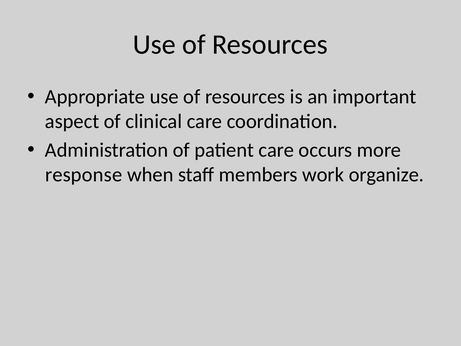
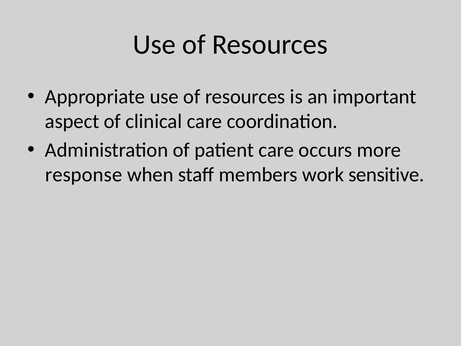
organize: organize -> sensitive (386, 175)
